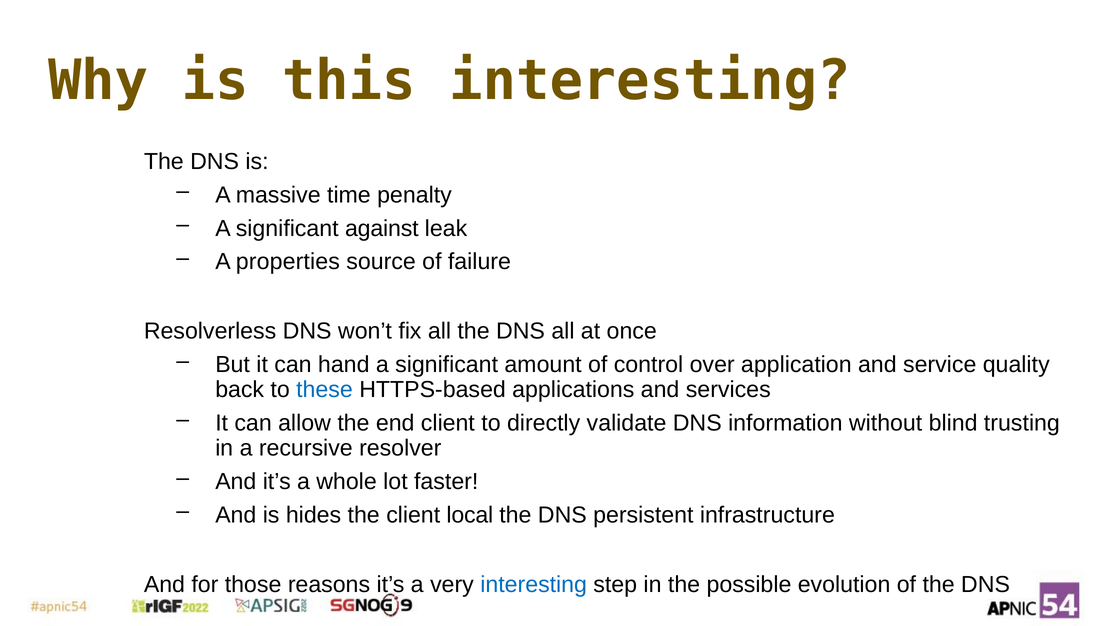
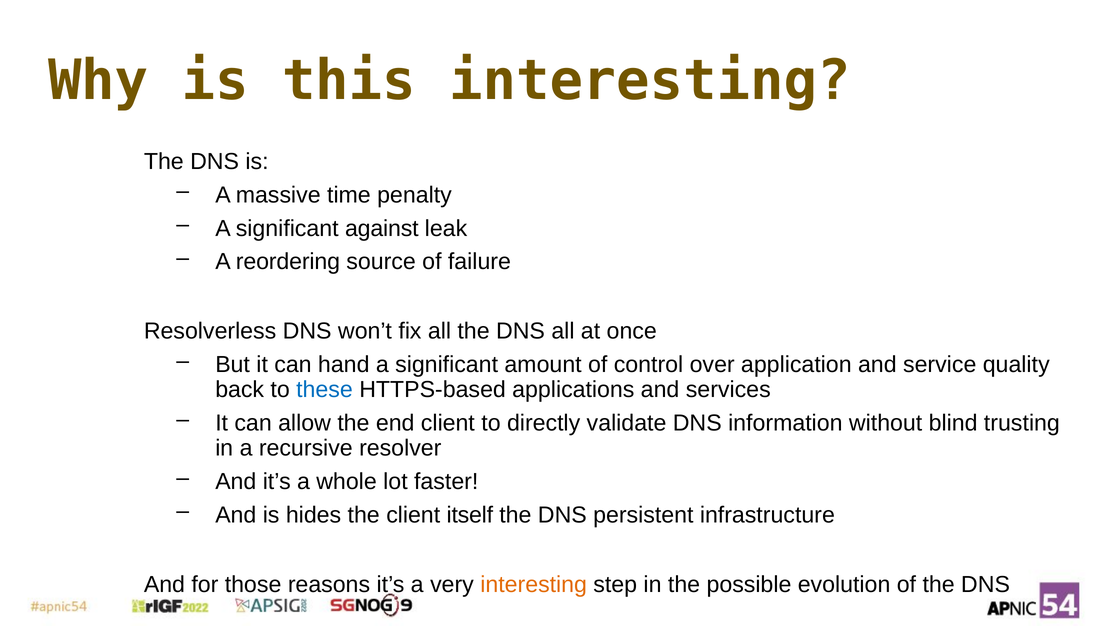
properties: properties -> reordering (288, 262)
local: local -> itself (470, 515)
interesting colour: blue -> orange (534, 584)
